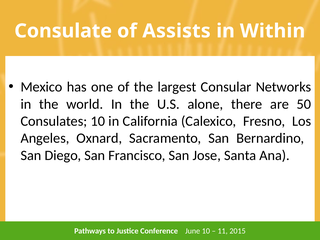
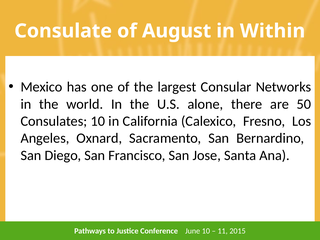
Assists: Assists -> August (177, 31)
